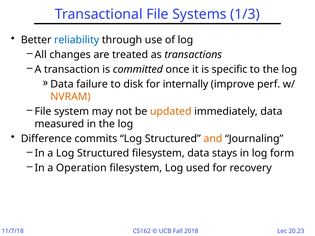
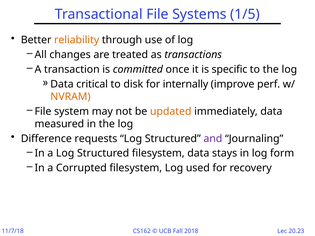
1/3: 1/3 -> 1/5 (245, 14)
reliability colour: blue -> orange (77, 40)
failure: failure -> critical (92, 84)
commits: commits -> requests (96, 139)
and colour: orange -> purple (213, 139)
Operation: Operation -> Corrupted (81, 168)
